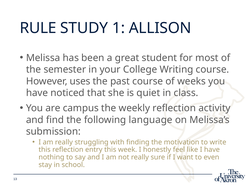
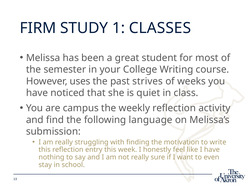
RULE: RULE -> FIRM (38, 28)
ALLISON: ALLISON -> CLASSES (160, 28)
past course: course -> strives (148, 81)
